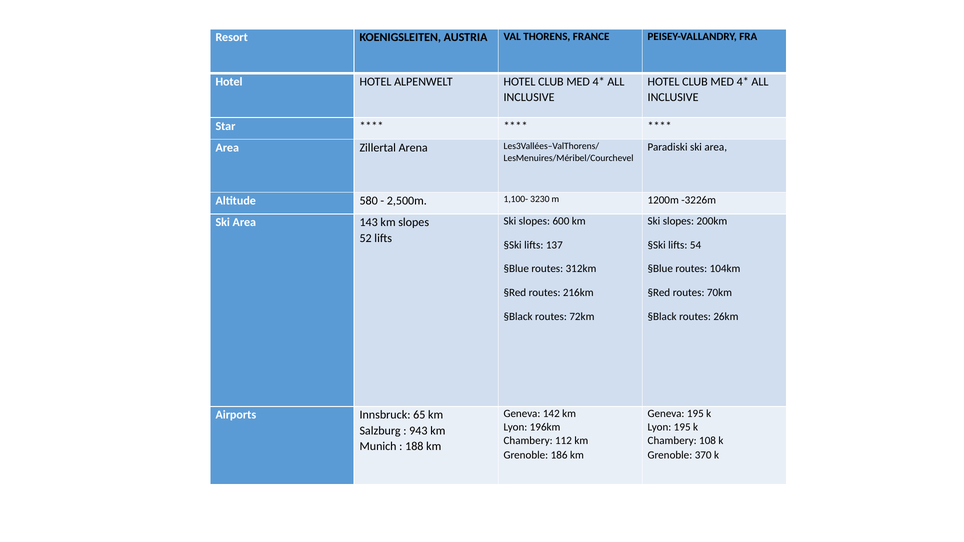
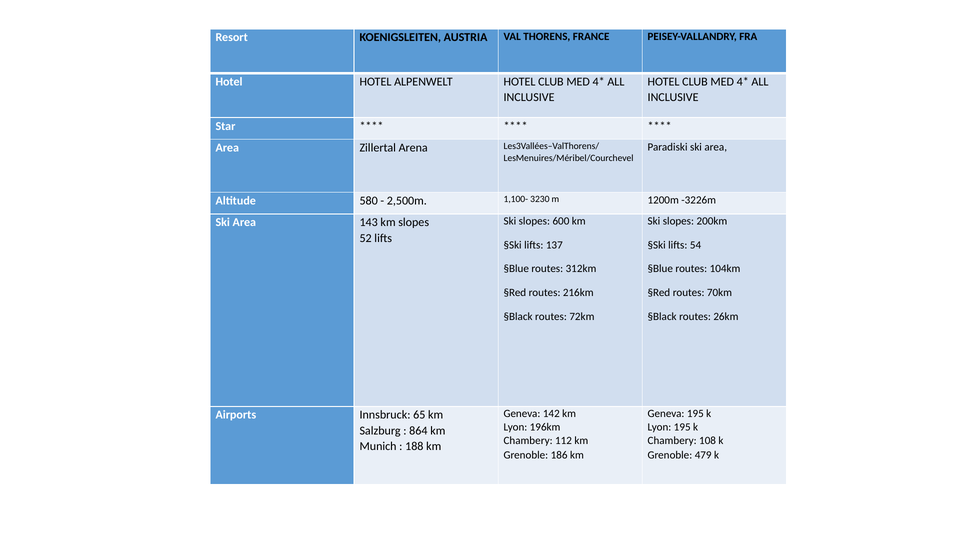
943: 943 -> 864 (418, 431)
370: 370 -> 479 (703, 455)
